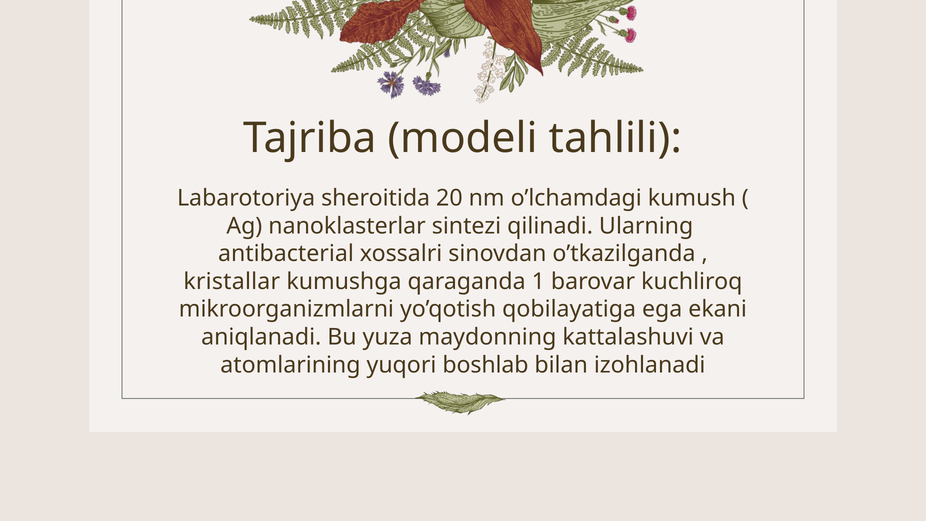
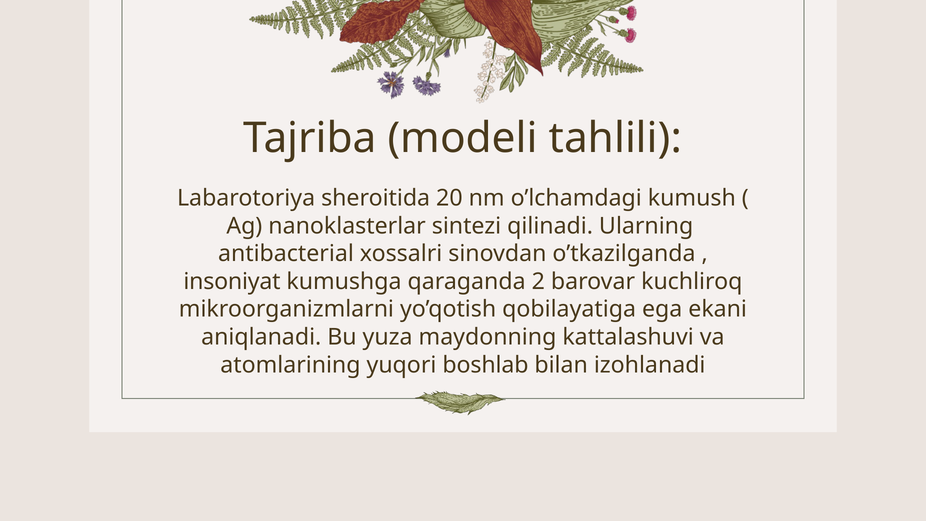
kristallar: kristallar -> insoniyat (232, 281)
1: 1 -> 2 (538, 281)
